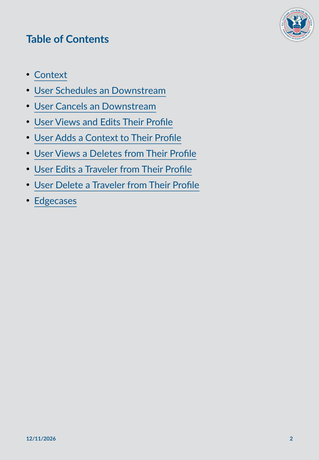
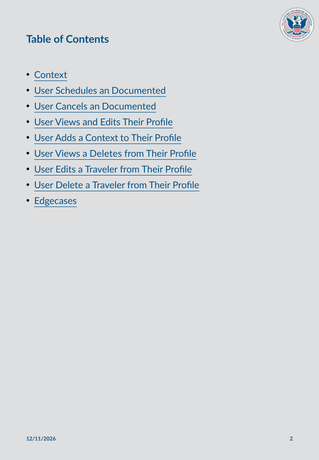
Schedules an Downstream: Downstream -> Documented (139, 91)
Cancels an Downstream: Downstream -> Documented (129, 107)
